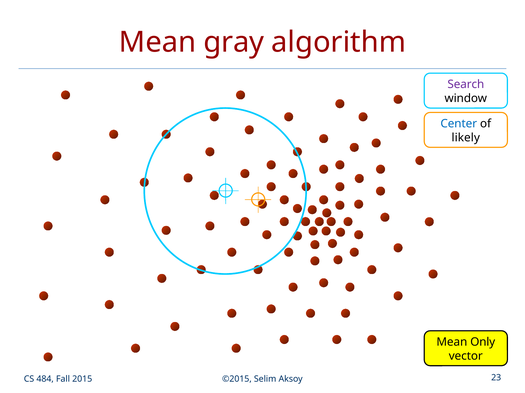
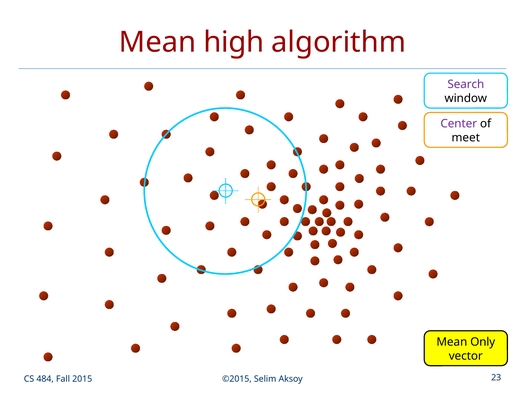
gray: gray -> high (234, 42)
Center colour: blue -> purple (459, 124)
likely: likely -> meet (466, 138)
